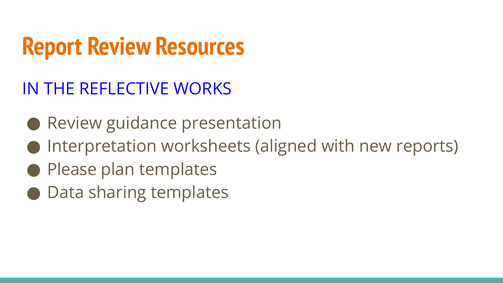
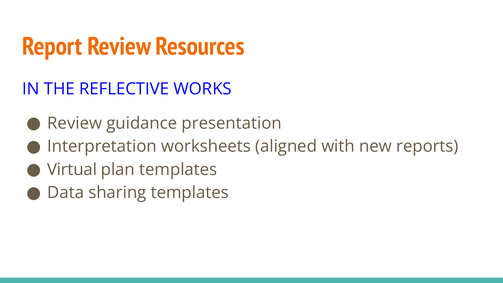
Please: Please -> Virtual (72, 170)
